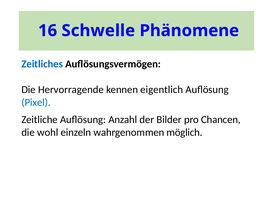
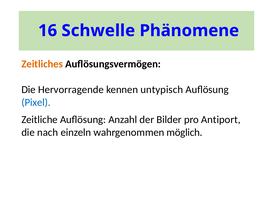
Zeitliches colour: blue -> orange (42, 64)
eigentlich: eigentlich -> untypisch (162, 89)
Chancen: Chancen -> Antiport (221, 120)
wohl: wohl -> nach (48, 132)
